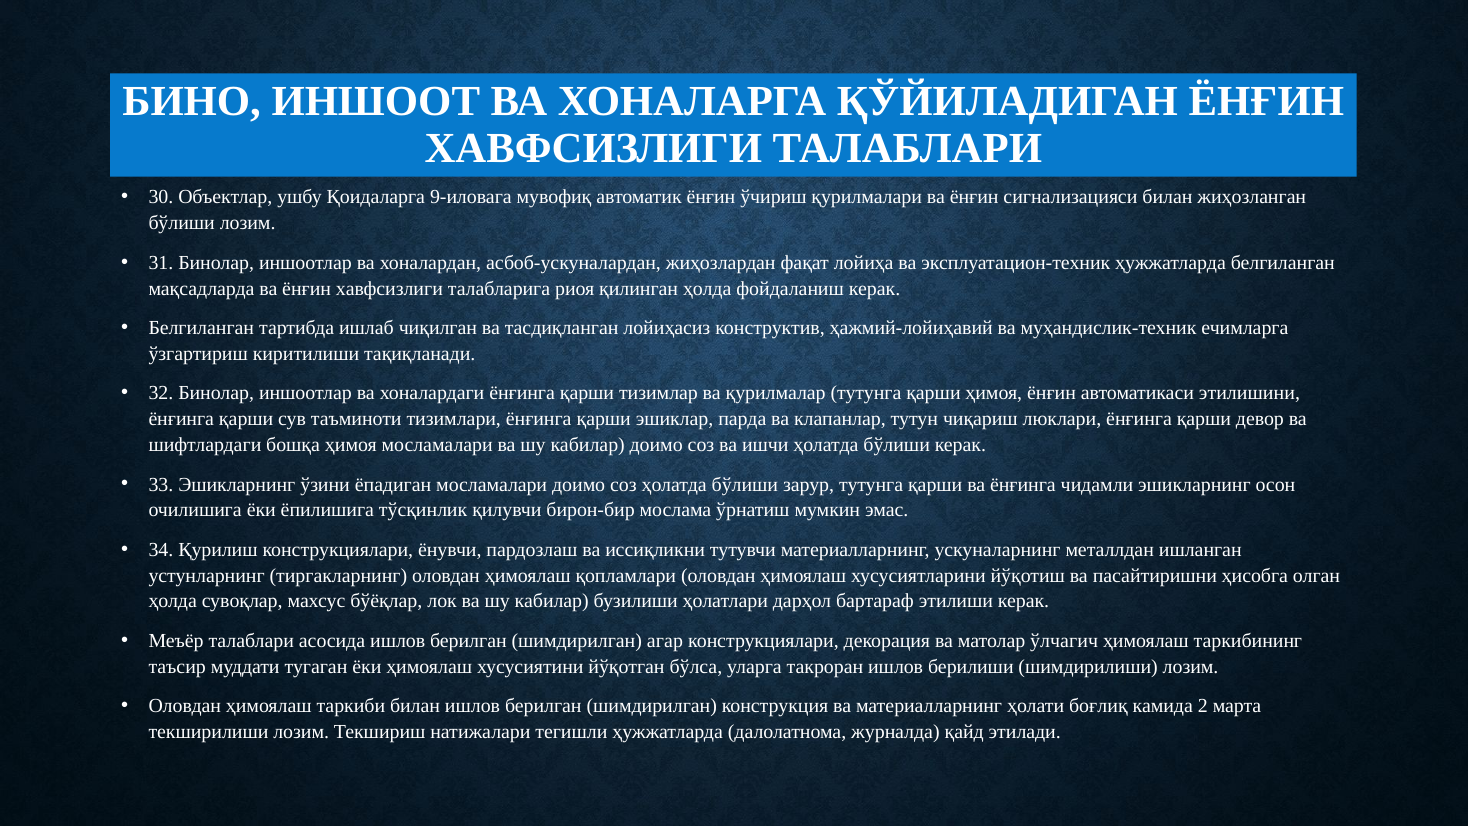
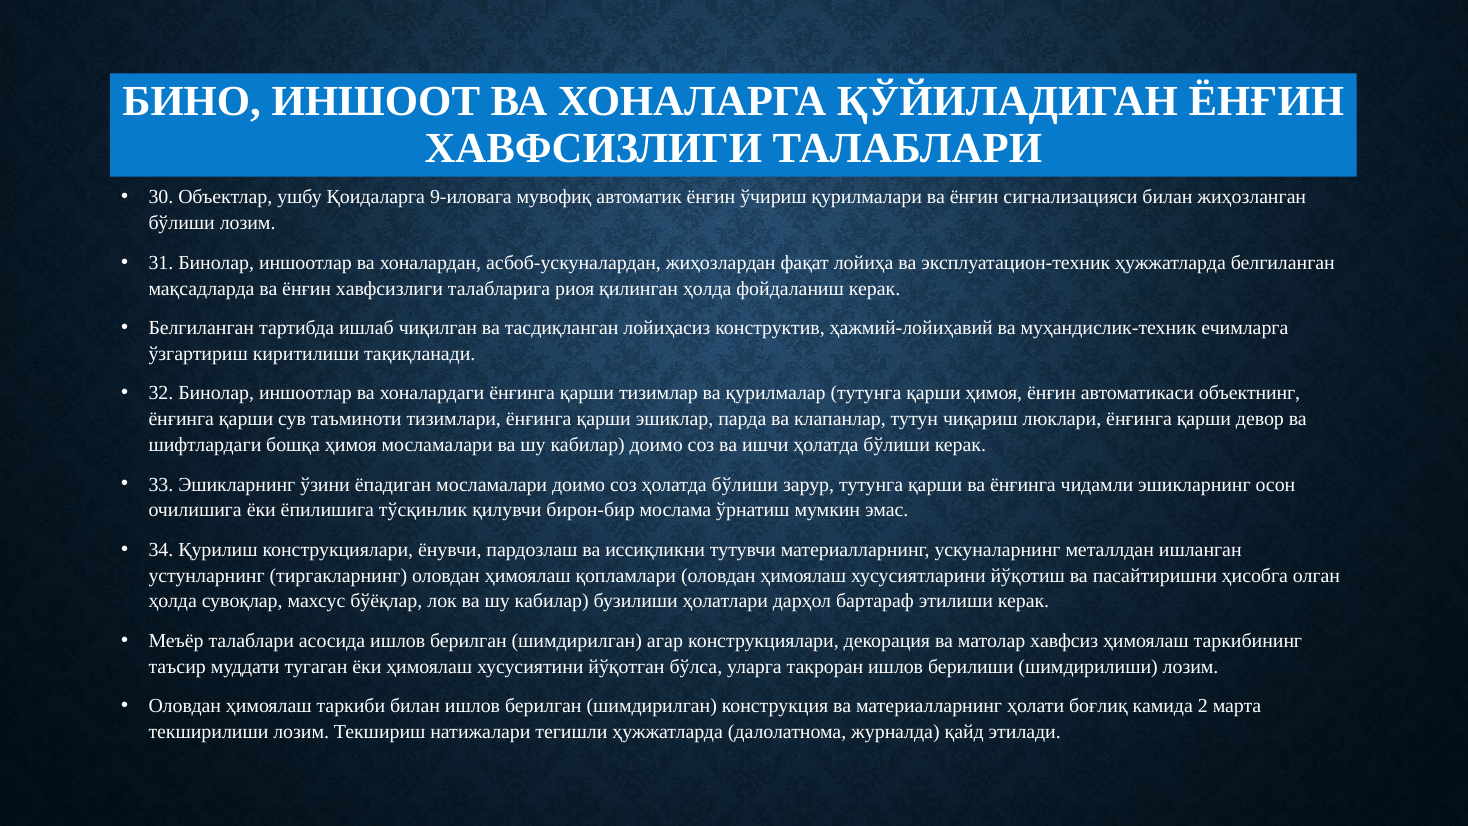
этилишини: этилишини -> объектнинг (1250, 393)
ўлчагич: ўлчагич -> хавфсиз (1064, 641)
